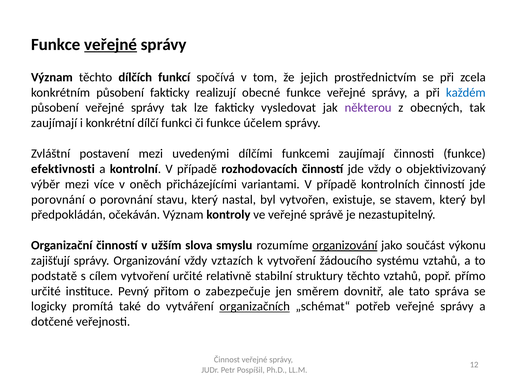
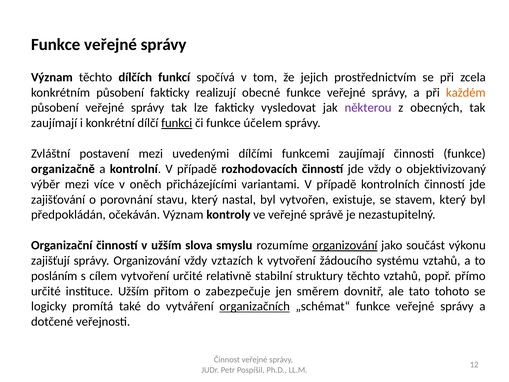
veřejné underline: present -> none (111, 44)
každém colour: blue -> orange (466, 92)
funkci underline: none -> present (177, 123)
efektivnosti: efektivnosti -> organizačně (63, 169)
porovnání: porovnání -> zajišťování (58, 199)
podstatě: podstatě -> posláním (54, 276)
instituce Pevný: Pevný -> Užším (133, 291)
správa: správa -> tohoto (452, 291)
„schémat“ potřeb: potřeb -> funkce (373, 306)
